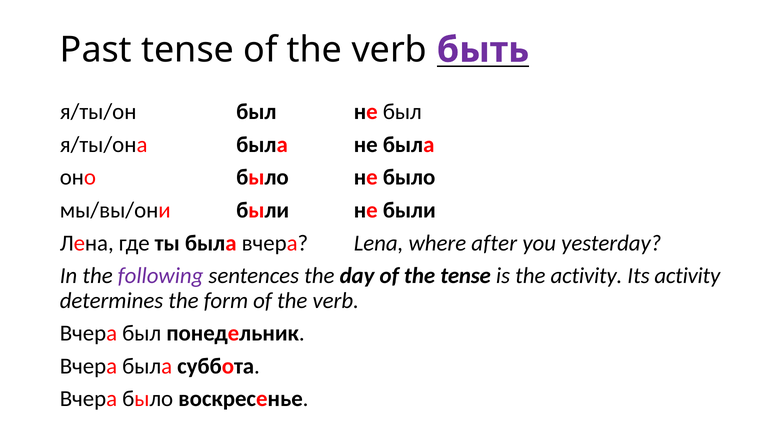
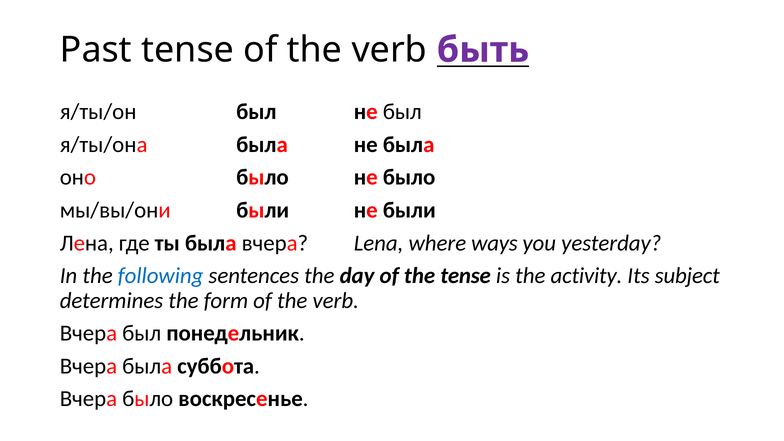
after: after -> ways (494, 243)
following colour: purple -> blue (161, 276)
Its activity: activity -> subject (687, 276)
